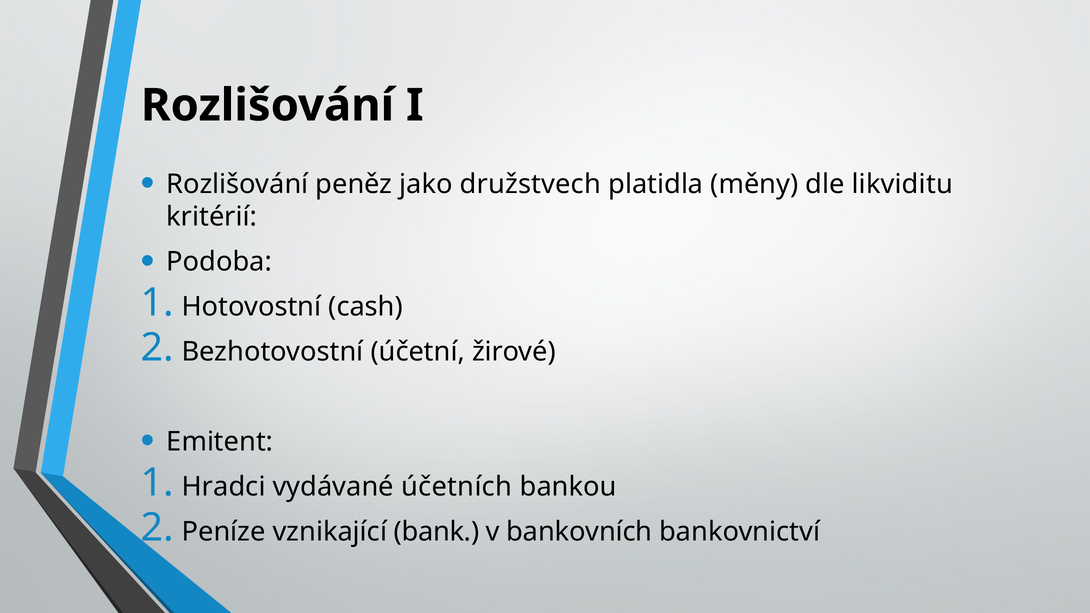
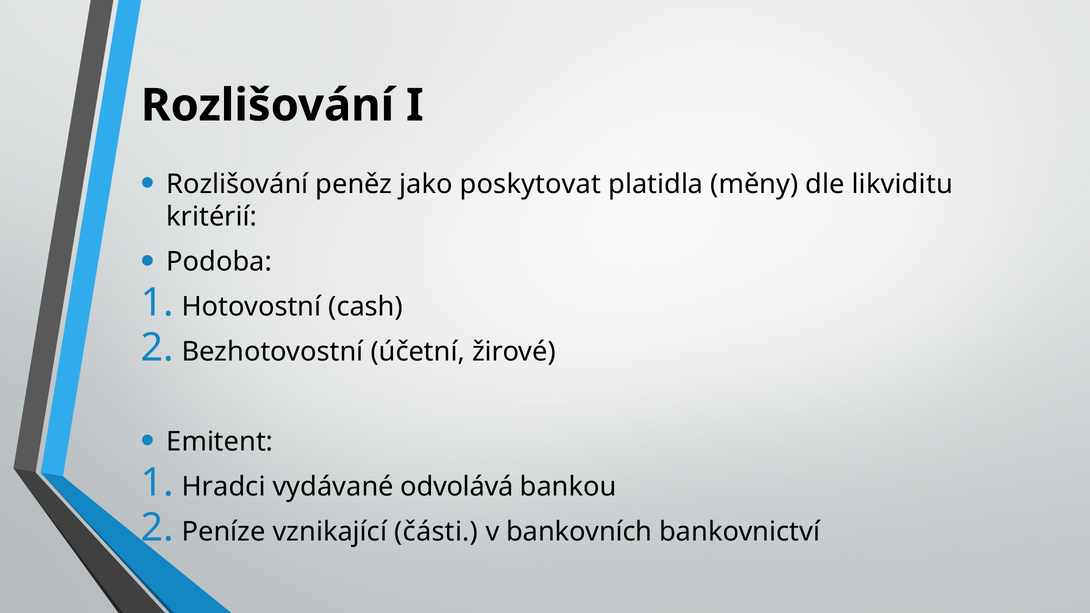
družstvech: družstvech -> poskytovat (530, 184)
účetních: účetních -> odvolává (457, 487)
bank: bank -> části (436, 532)
